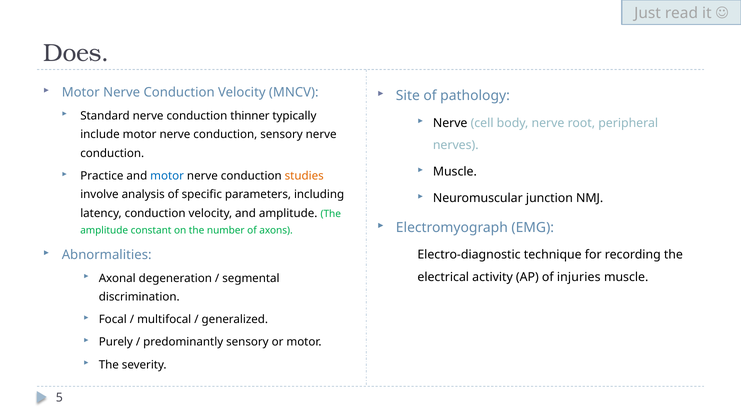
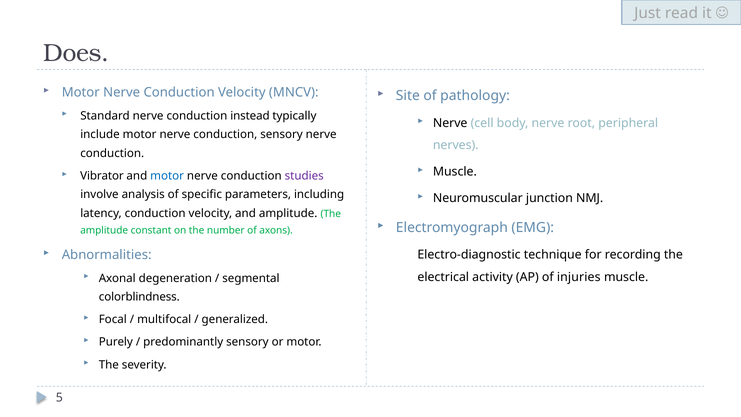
thinner: thinner -> instead (250, 116)
Practice: Practice -> Vibrator (102, 176)
studies colour: orange -> purple (304, 176)
discrimination: discrimination -> colorblindness (139, 297)
